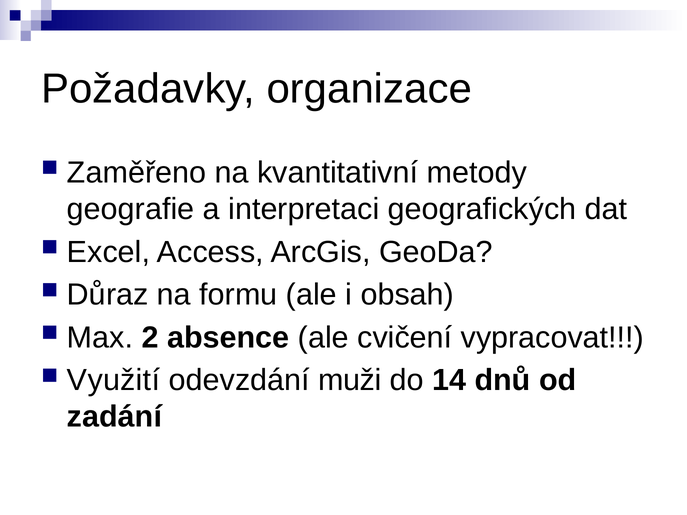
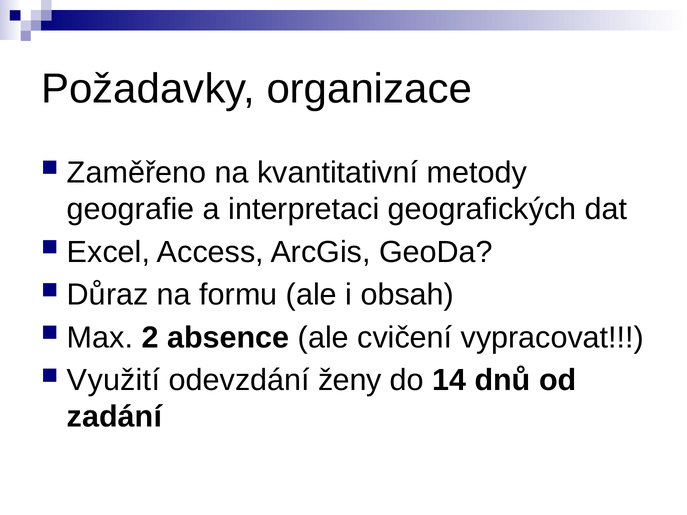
muži: muži -> ženy (350, 380)
